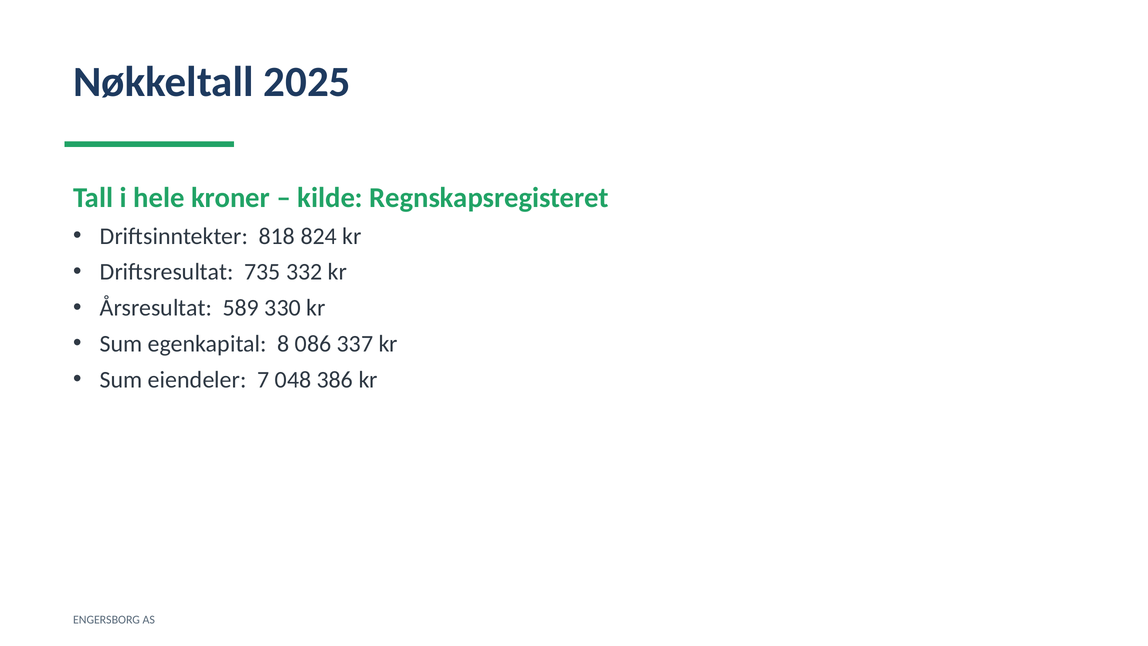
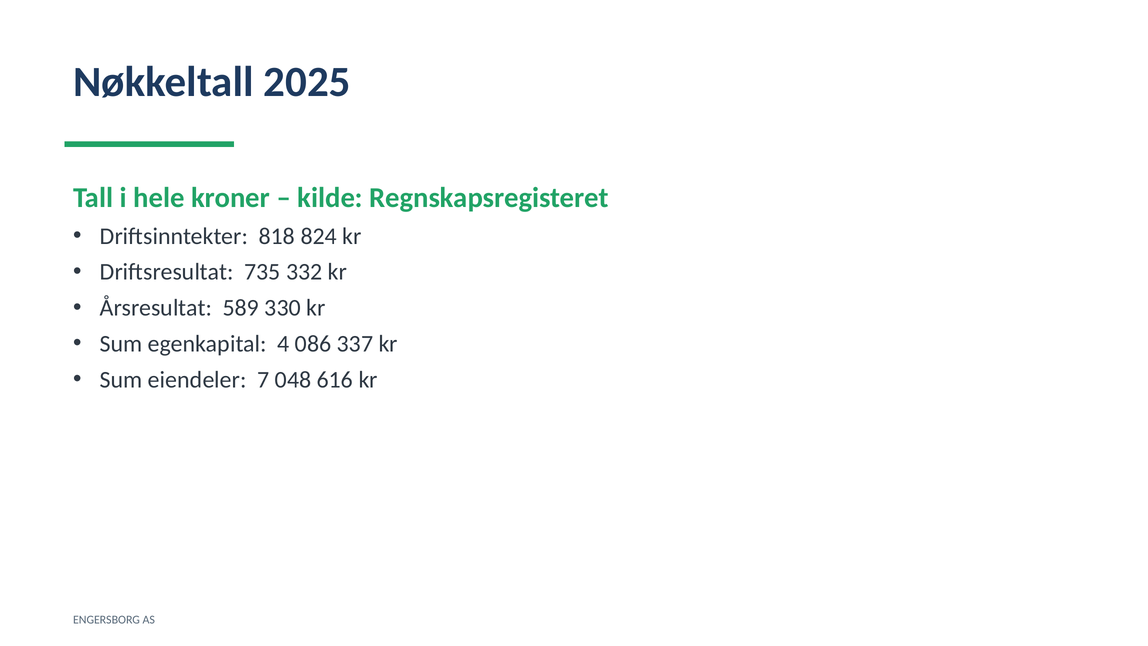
8: 8 -> 4 (284, 344)
386: 386 -> 616 (335, 380)
